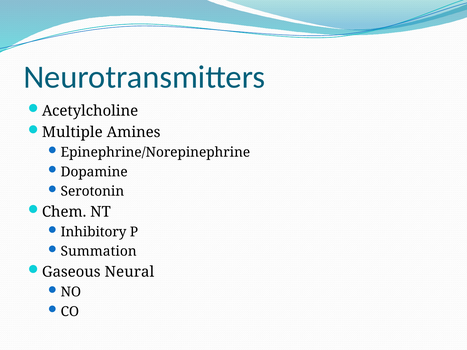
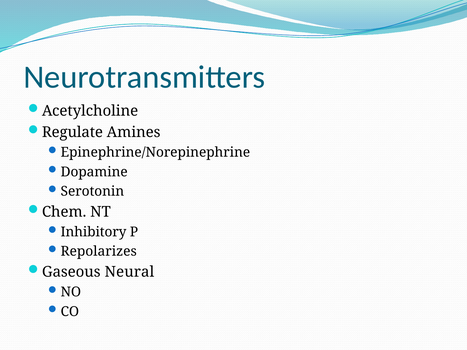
Multiple: Multiple -> Regulate (72, 132)
Summation: Summation -> Repolarizes (99, 252)
